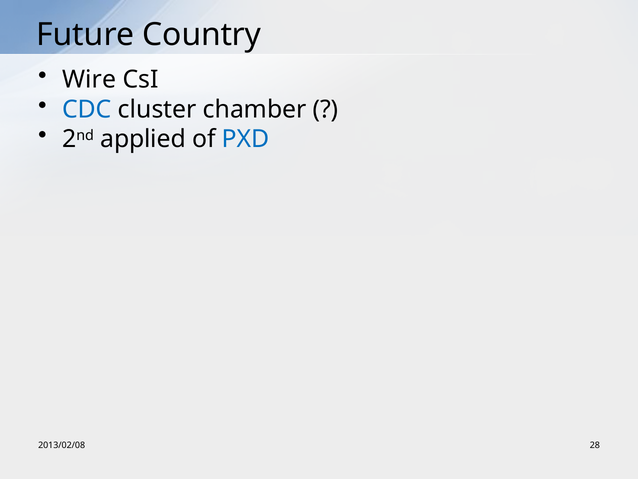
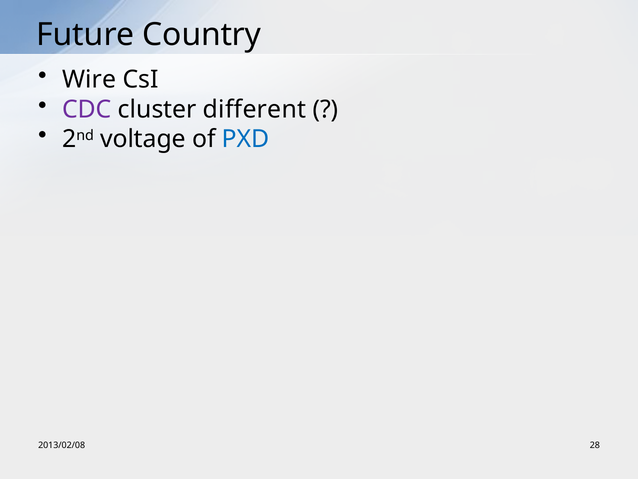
CDC colour: blue -> purple (87, 109)
chamber: chamber -> different (255, 109)
applied: applied -> voltage (143, 139)
